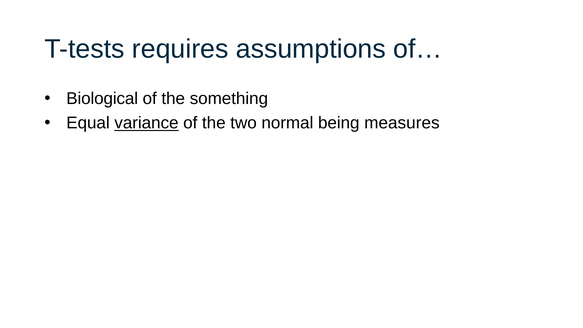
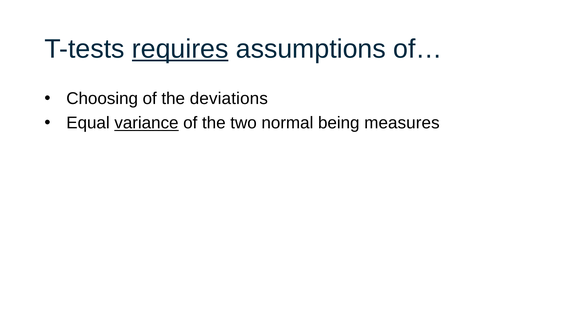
requires underline: none -> present (180, 49)
Biological: Biological -> Choosing (102, 99)
something: something -> deviations (229, 99)
